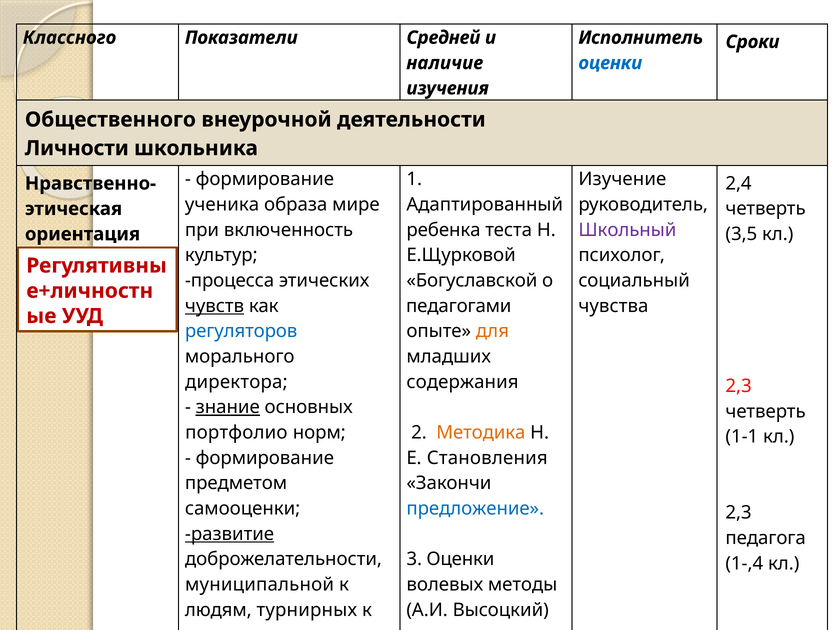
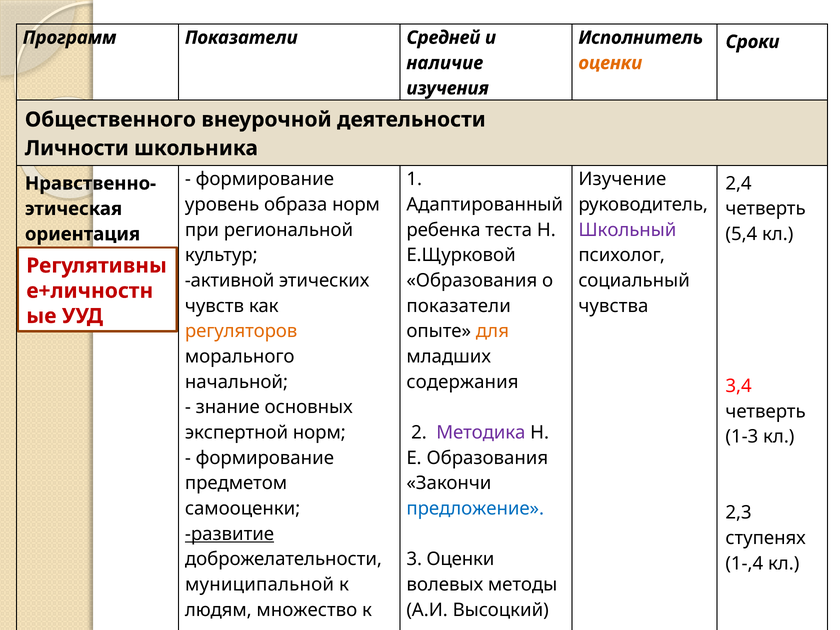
Классного: Классного -> Программ (70, 38)
оценки colour: blue -> orange (610, 63)
ученика: ученика -> уровень (222, 205)
образа мире: мире -> норм (356, 205)
включенность: включенность -> региональной (288, 230)
3,5: 3,5 -> 5,4 (741, 234)
процесса: процесса -> активной (230, 281)
Богуславской: Богуславской -> Образования (472, 281)
чувств underline: present -> none (215, 306)
педагогами: педагогами -> показатели (459, 306)
регуляторов colour: blue -> orange (241, 331)
директора: директора -> начальной (236, 382)
2,3: 2,3 -> 3,4 (739, 386)
знание underline: present -> none (228, 407)
портфолио: портфолио -> экспертной (237, 433)
Методика colour: orange -> purple (481, 433)
1-1: 1-1 -> 1-3 (742, 437)
Е Становления: Становления -> Образования (487, 458)
педагога: педагога -> ступенях (766, 538)
турнирных: турнирных -> множество (307, 610)
